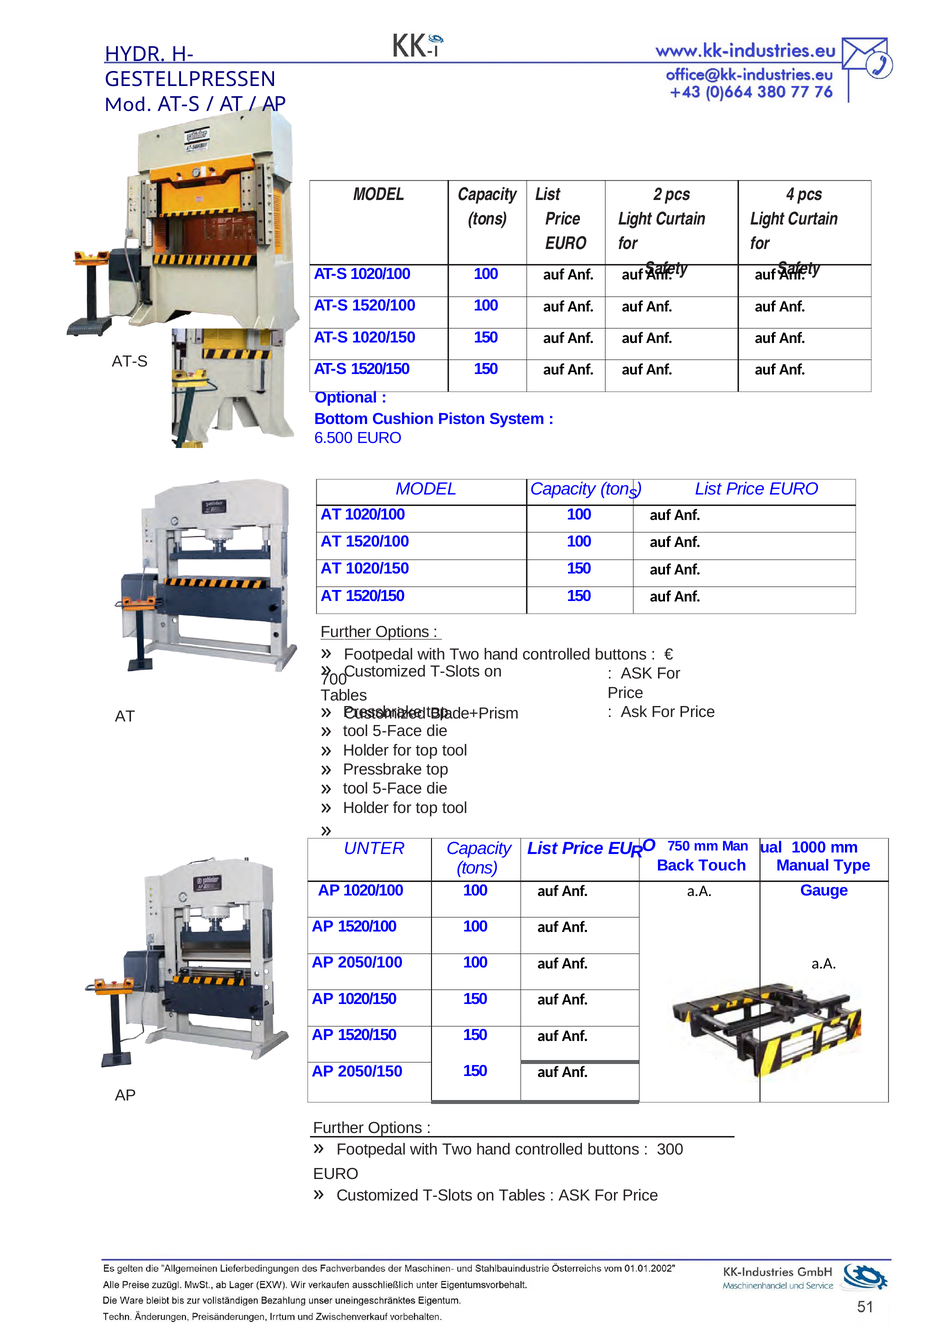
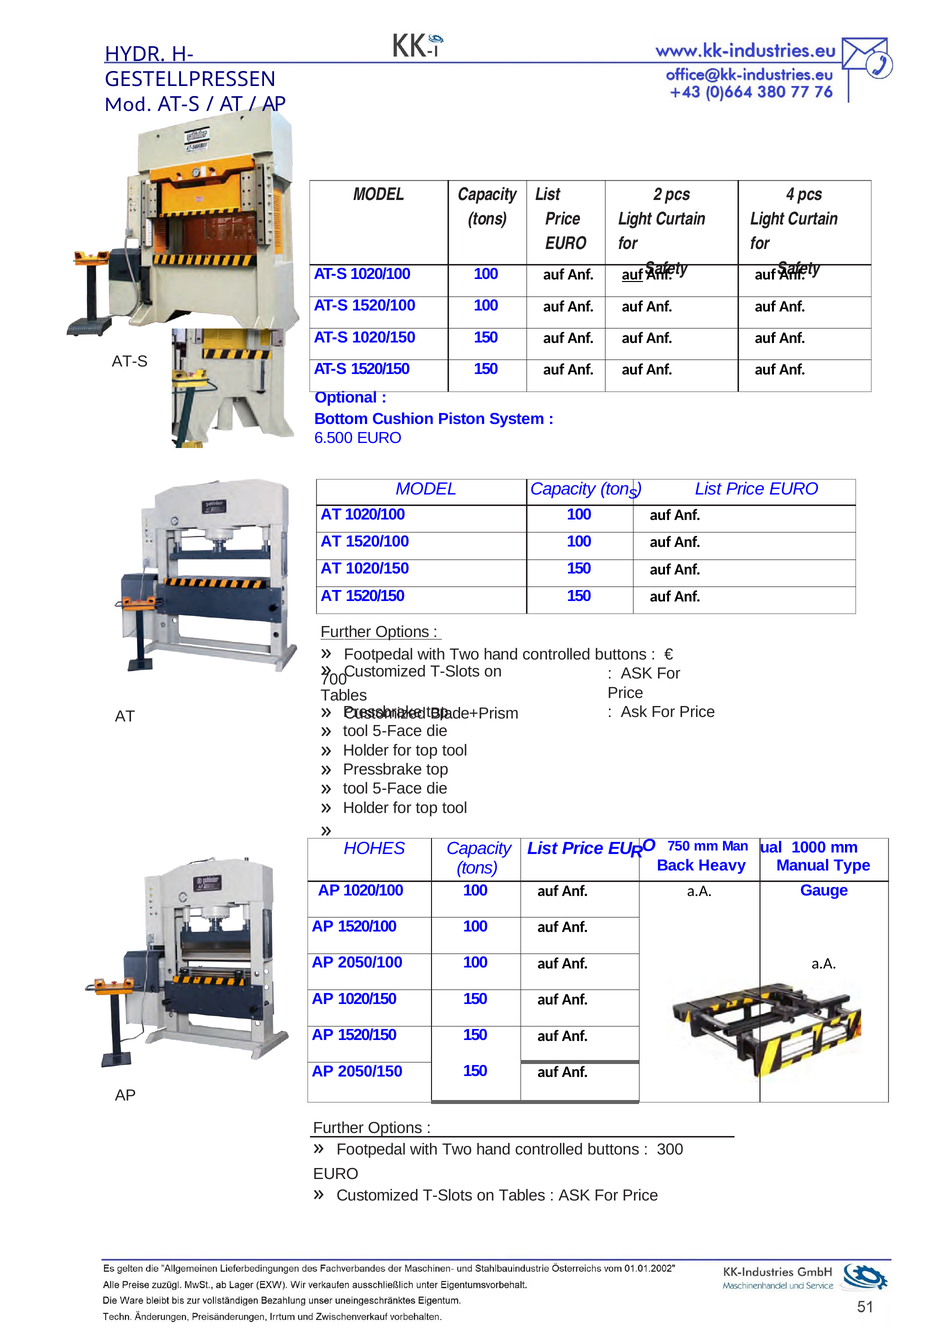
auf underline: none -> present (632, 275)
UNTER: UNTER -> HOHES (374, 848)
Touch: Touch -> Heavy (722, 865)
